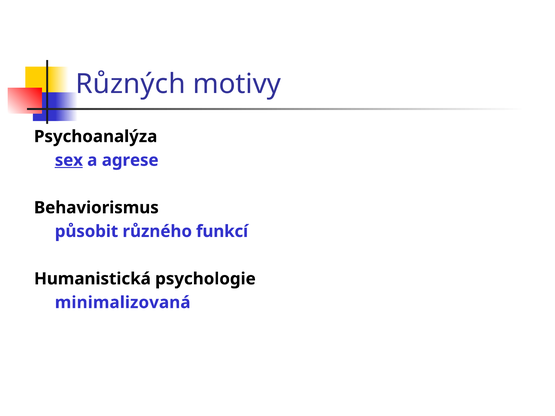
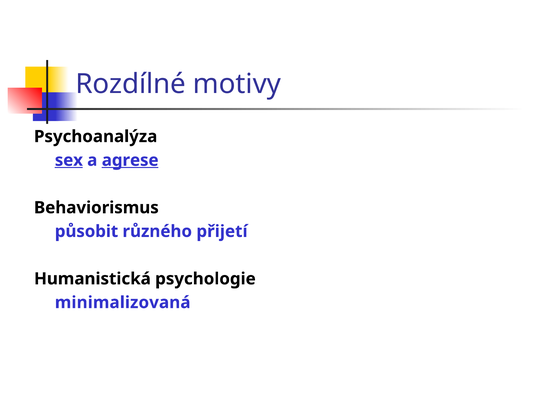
Různých: Různých -> Rozdílné (131, 84)
agrese underline: none -> present (130, 160)
funkcí: funkcí -> přijetí (222, 232)
